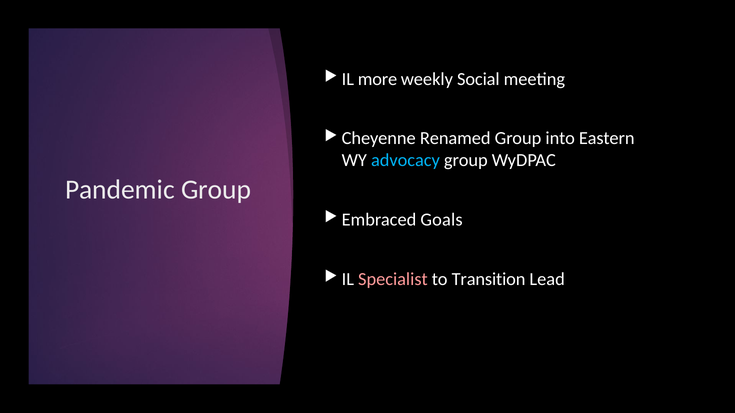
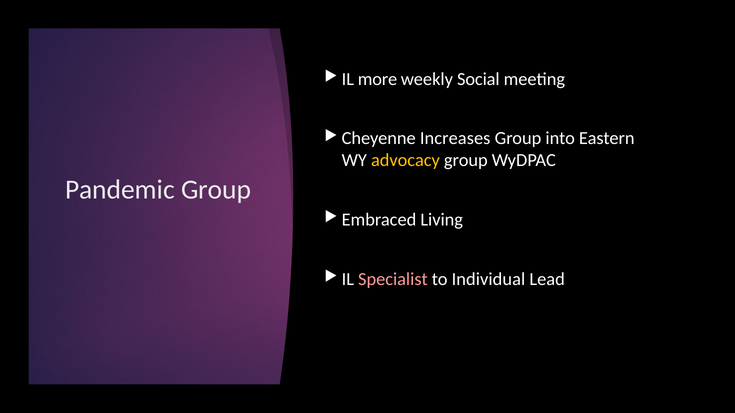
Renamed: Renamed -> Increases (455, 138)
advocacy colour: light blue -> yellow (405, 161)
Goals: Goals -> Living (442, 220)
Transition: Transition -> Individual (488, 279)
